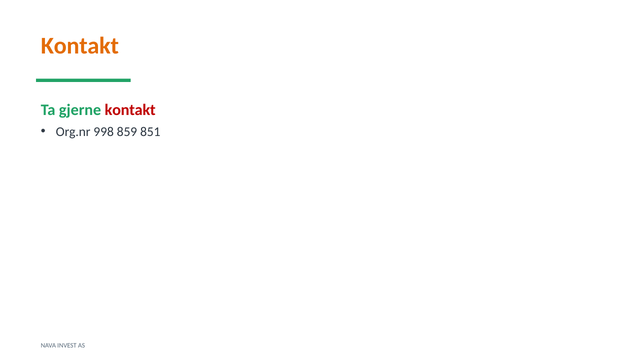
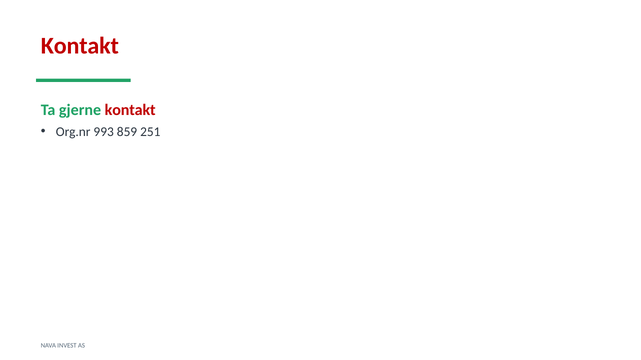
Kontakt colour: orange -> red (80, 46)
998: 998 -> 993 (104, 132)
851: 851 -> 251 (150, 132)
